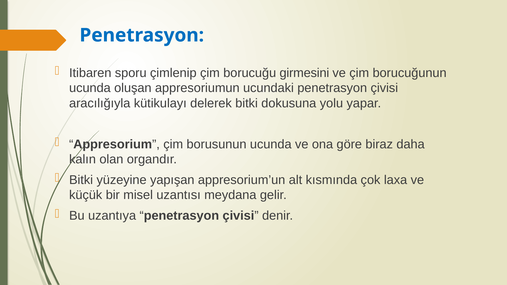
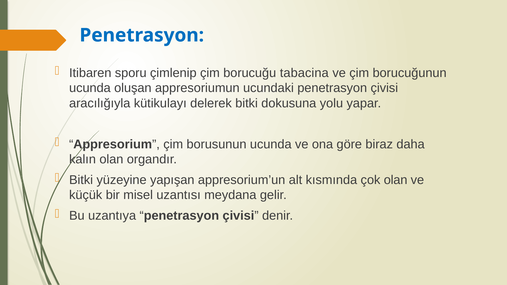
girmesini: girmesini -> tabacina (304, 73)
çok laxa: laxa -> olan (396, 180)
